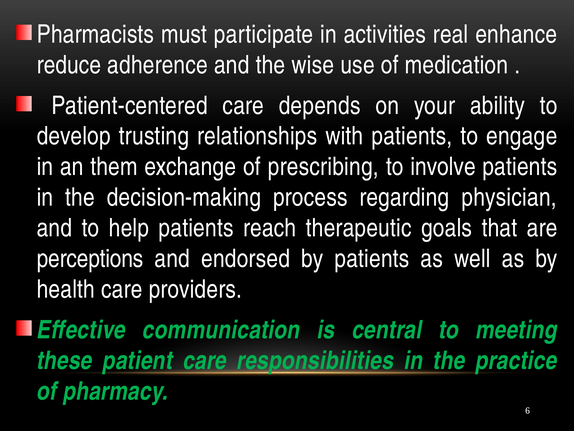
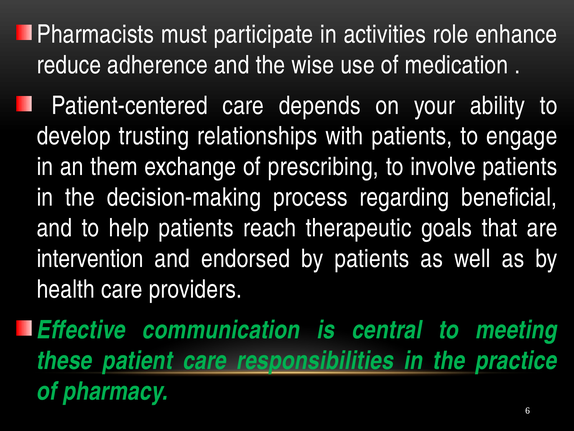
real: real -> role (451, 34)
physician: physician -> beneficial (509, 197)
perceptions: perceptions -> intervention (90, 259)
